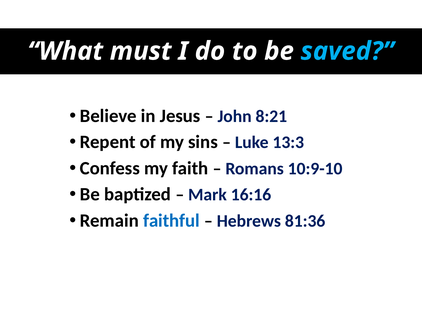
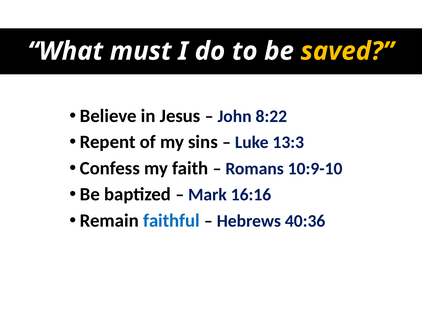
saved colour: light blue -> yellow (347, 51)
8:21: 8:21 -> 8:22 (271, 116)
81:36: 81:36 -> 40:36 (305, 221)
